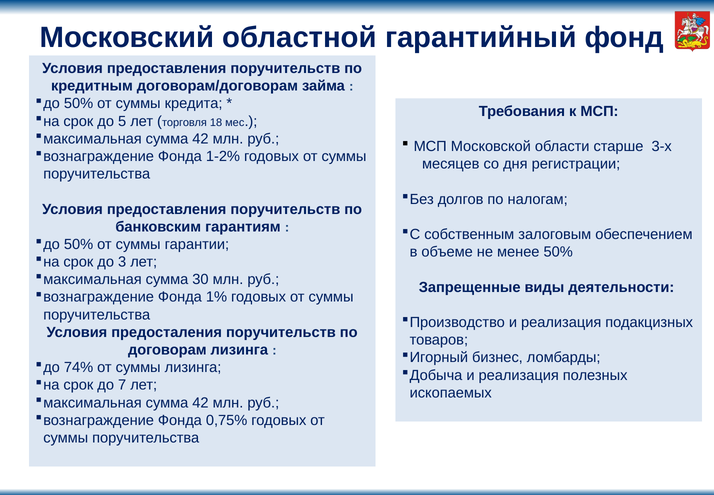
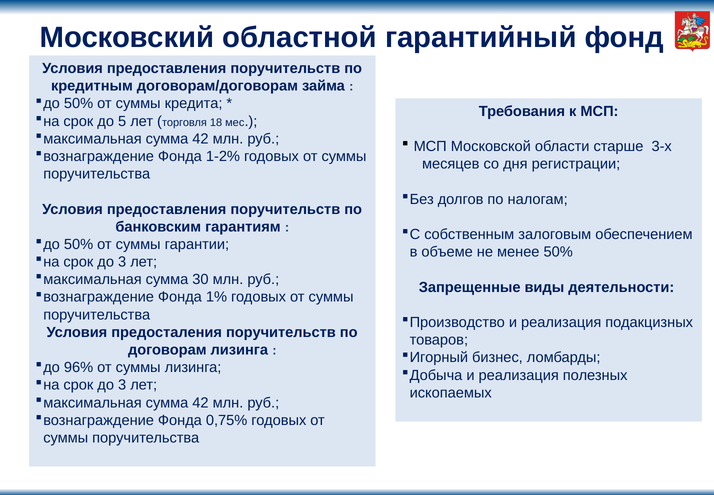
74%: 74% -> 96% (79, 367)
7: 7 -> 3 (122, 385)
